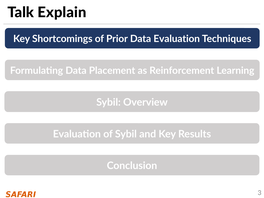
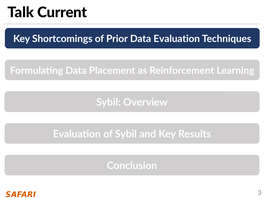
Explain: Explain -> Current (62, 12)
